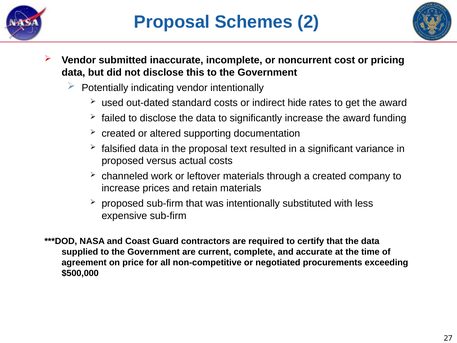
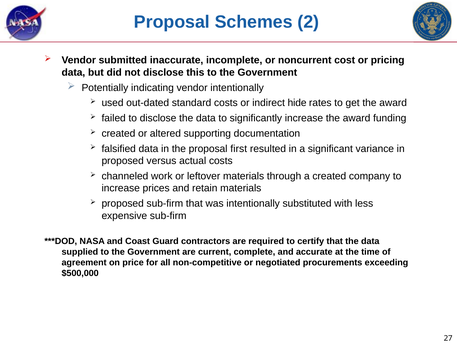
text: text -> first (239, 149)
